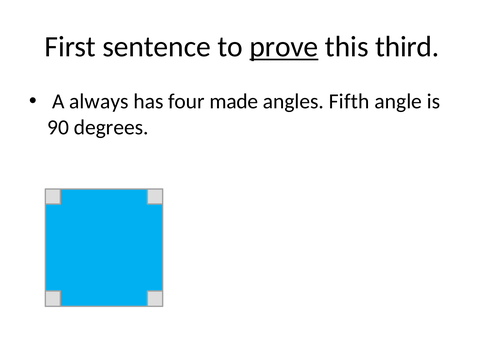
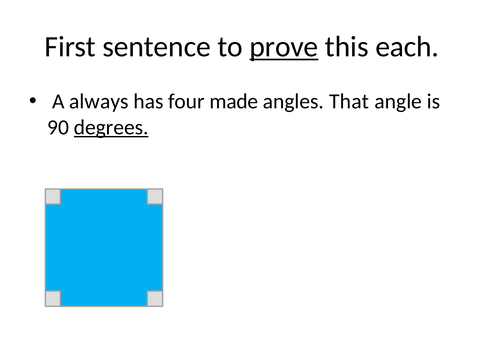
third: third -> each (407, 47)
Fifth: Fifth -> That (349, 102)
degrees underline: none -> present (111, 127)
